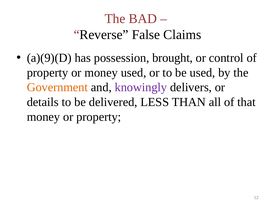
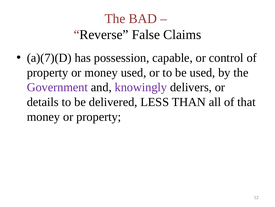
a)(9)(D: a)(9)(D -> a)(7)(D (49, 58)
brought: brought -> capable (173, 58)
Government colour: orange -> purple (57, 87)
